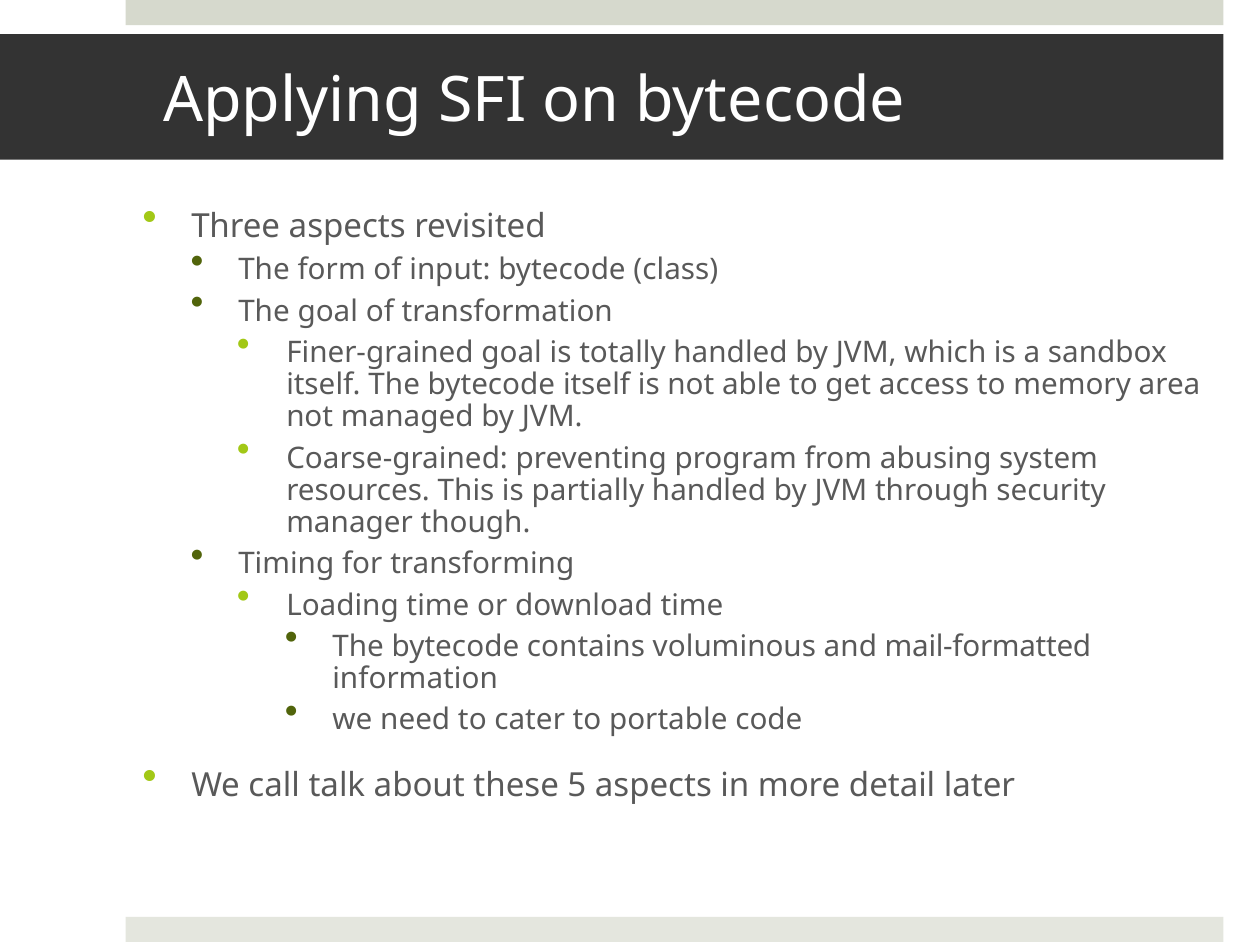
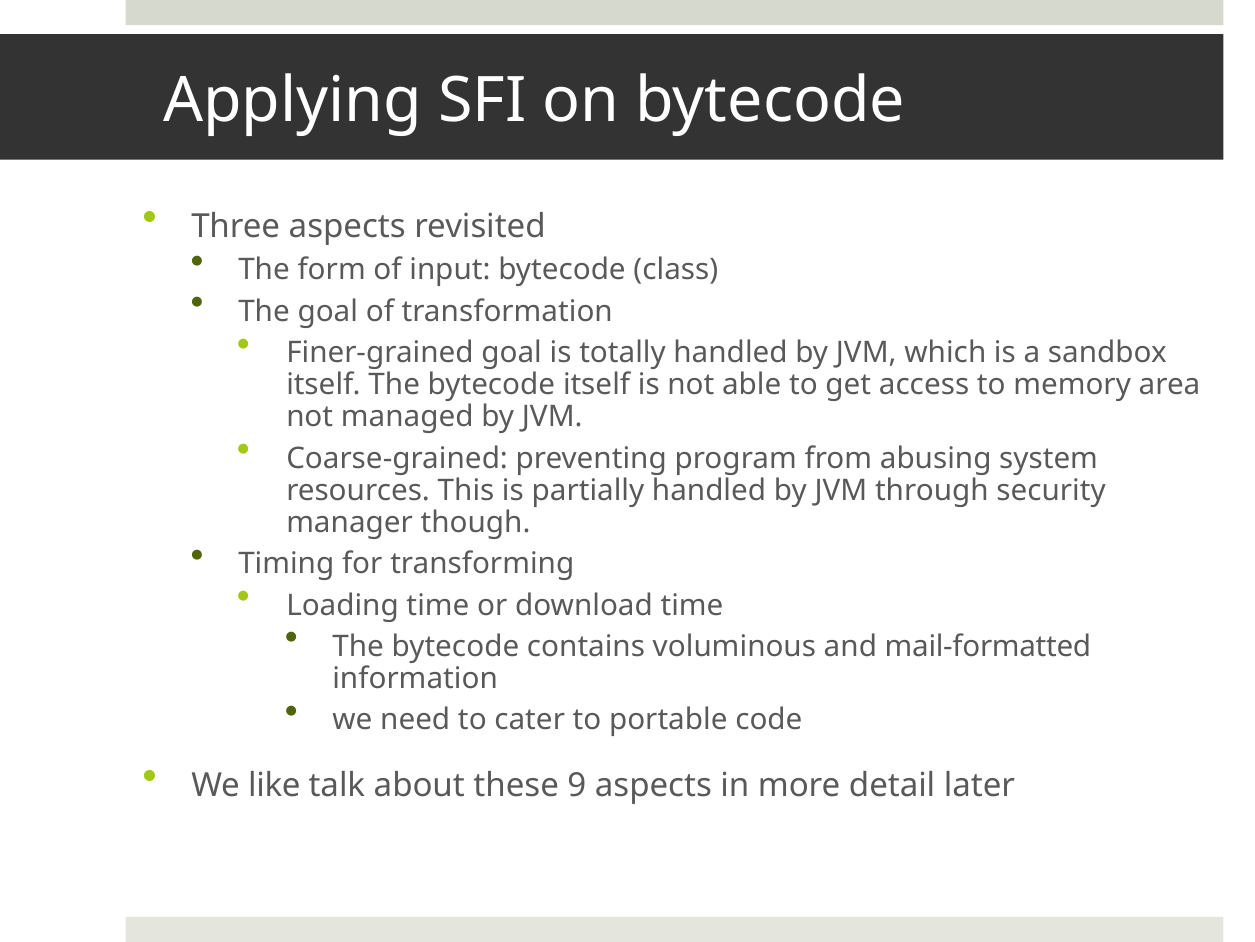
call: call -> like (274, 785)
5: 5 -> 9 (577, 785)
